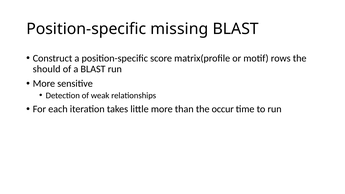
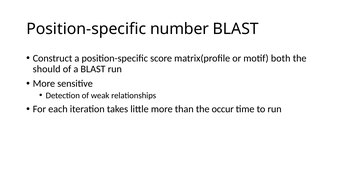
missing: missing -> number (179, 29)
rows: rows -> both (281, 58)
